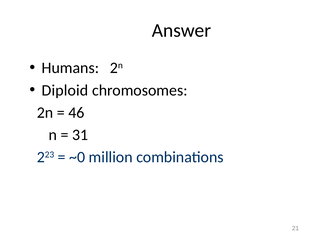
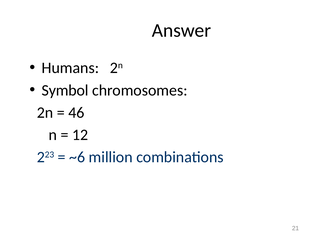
Diploid: Diploid -> Symbol (65, 90)
31: 31 -> 12 (80, 135)
~0: ~0 -> ~6 (77, 157)
